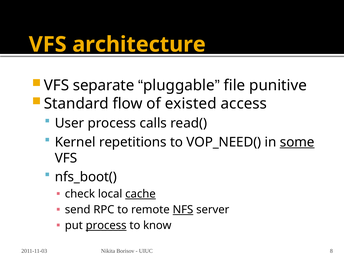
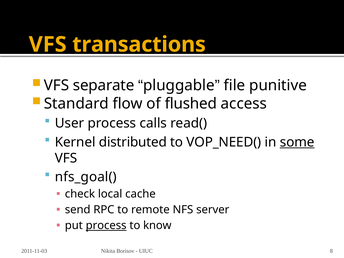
architecture: architecture -> transactions (139, 44)
existed: existed -> flushed (191, 104)
repetitions: repetitions -> distributed (133, 142)
nfs_boot(: nfs_boot( -> nfs_goal( (86, 177)
cache underline: present -> none (140, 194)
NFS underline: present -> none (183, 210)
